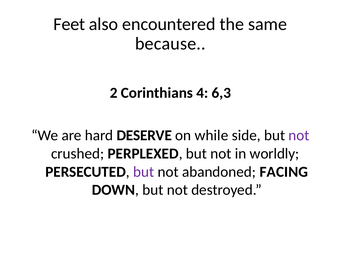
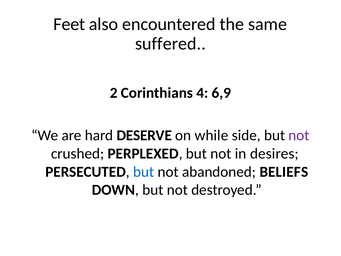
because: because -> suffered (170, 44)
6,3: 6,3 -> 6,9 (221, 93)
worldly: worldly -> desires (274, 153)
but colour: purple -> blue (144, 172)
FACING: FACING -> BELIEFS (284, 172)
